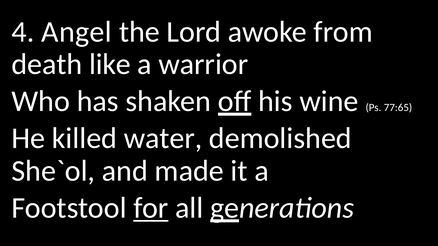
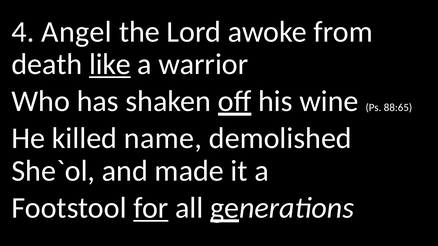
like underline: none -> present (110, 64)
77:65: 77:65 -> 88:65 (398, 108)
water: water -> name (163, 139)
